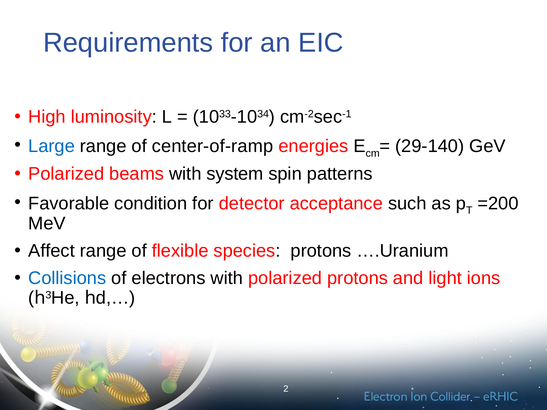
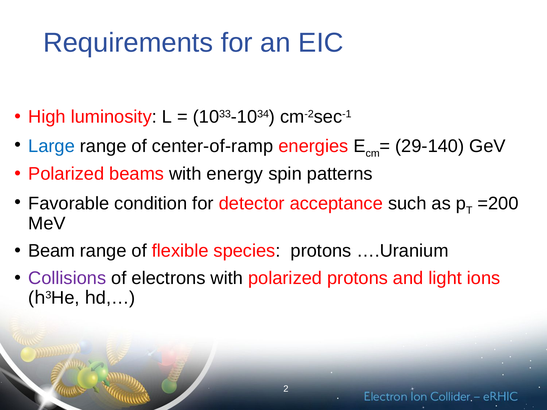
system: system -> energy (235, 174)
Affect: Affect -> Beam (52, 251)
Collisions colour: blue -> purple (67, 278)
